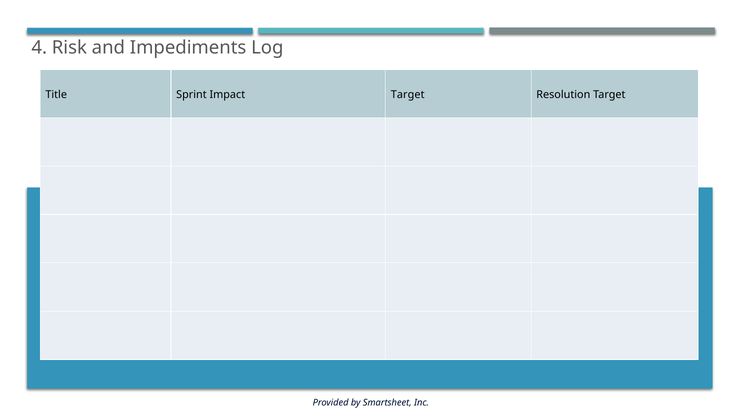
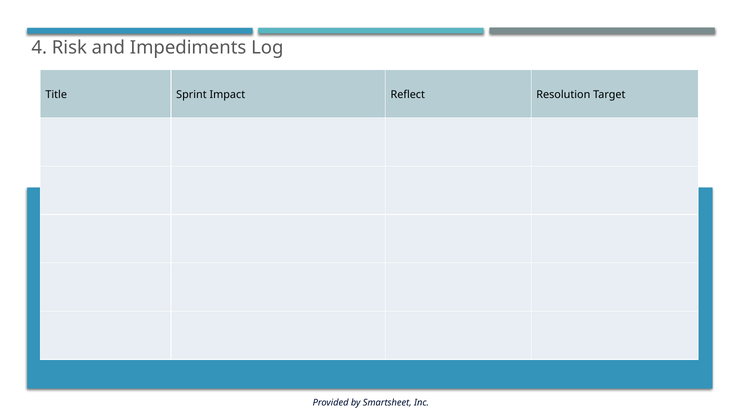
Impact Target: Target -> Reflect (408, 95)
